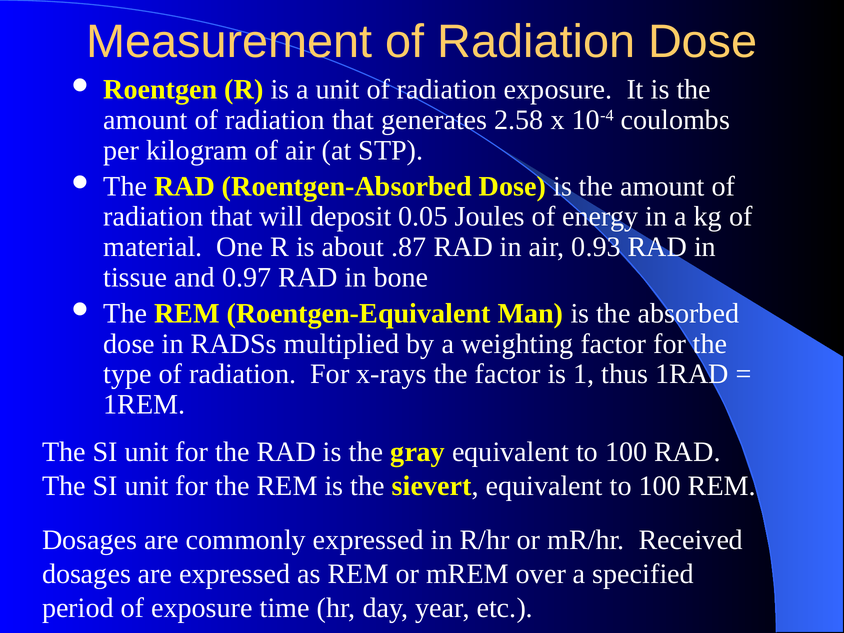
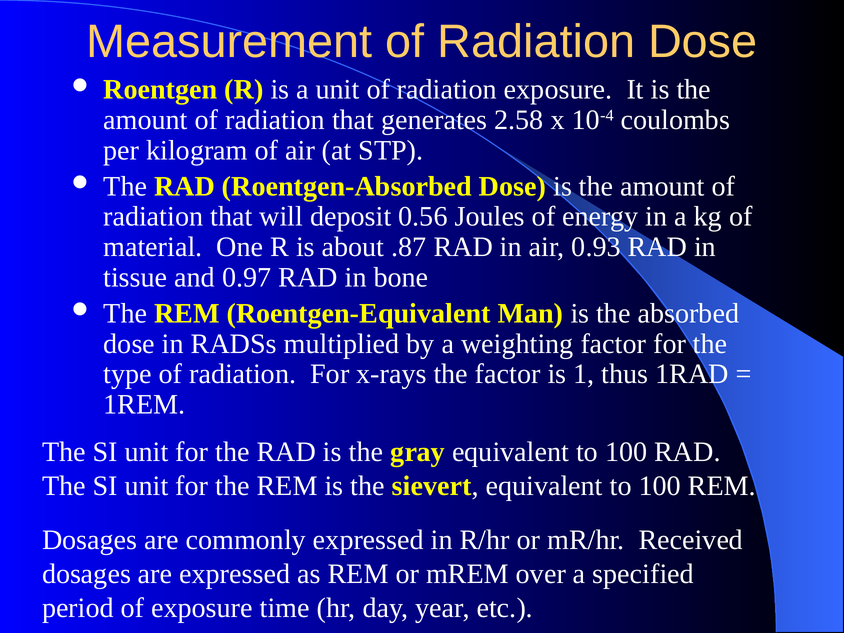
0.05: 0.05 -> 0.56 (423, 217)
